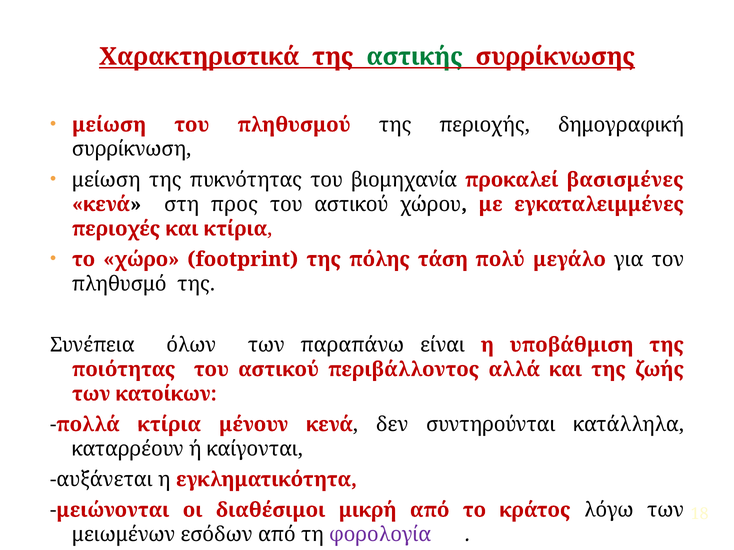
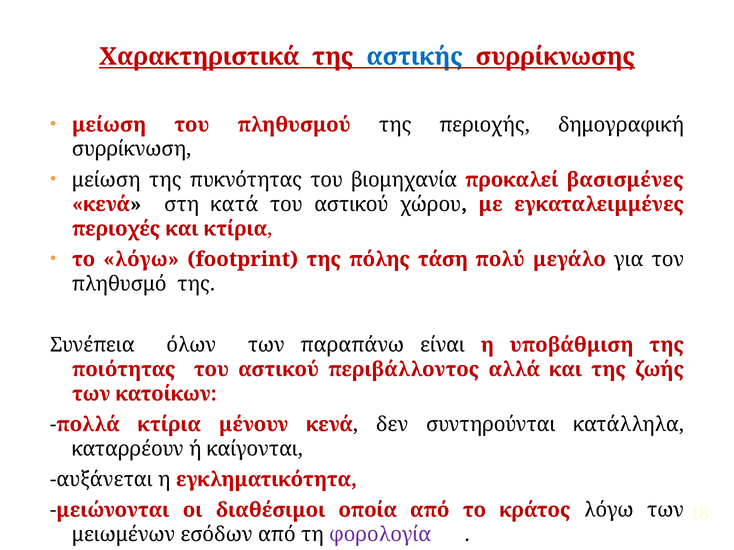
αστικής colour: green -> blue (415, 57)
προς: προς -> κατά (234, 204)
το χώρο: χώρο -> λόγω (141, 260)
μικρή: μικρή -> οποία (368, 510)
